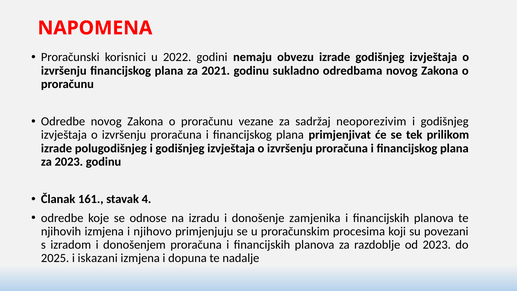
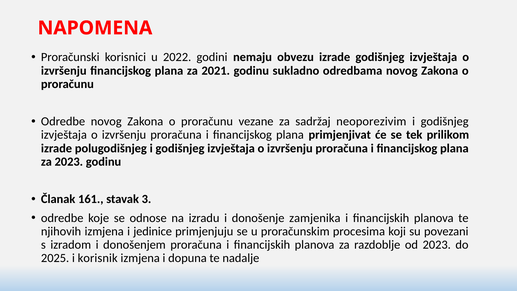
4: 4 -> 3 (147, 199)
njihovo: njihovo -> jedinice (153, 231)
iskazani: iskazani -> korisnik (98, 258)
